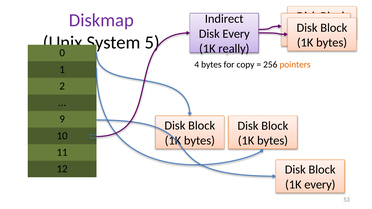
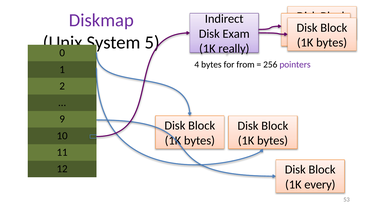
Disk Every: Every -> Exam (236, 34)
copy: copy -> from (246, 65)
pointers colour: orange -> purple (295, 65)
